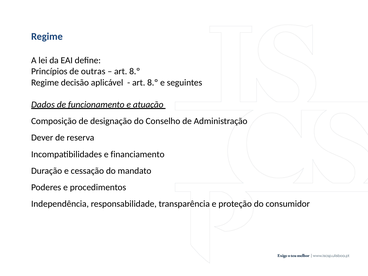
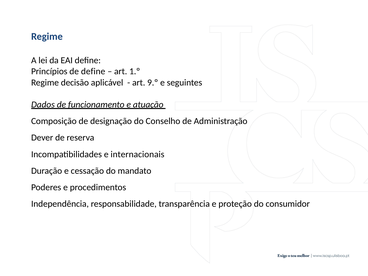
de outras: outras -> define (93, 71)
8.º: 8.º -> 1.º (135, 71)
8.º: 8.º -> 9.º (153, 82)
financiamento: financiamento -> internacionais (137, 154)
